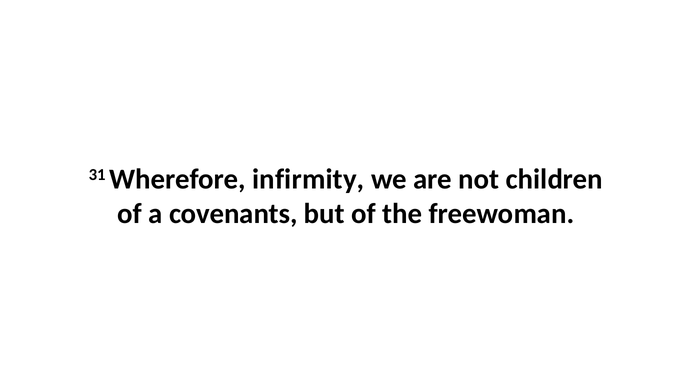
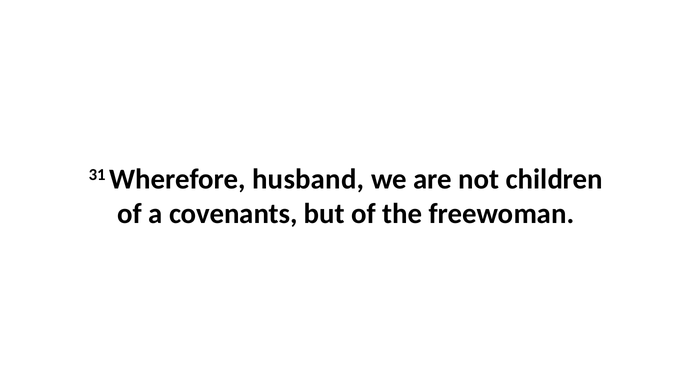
infirmity: infirmity -> husband (308, 179)
